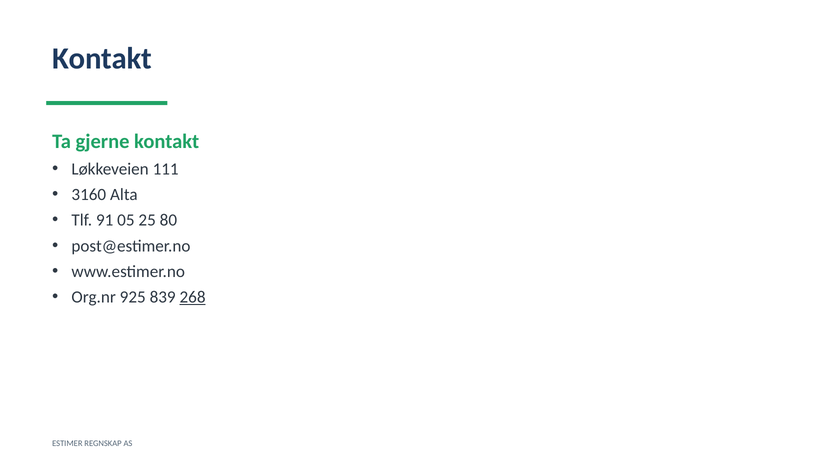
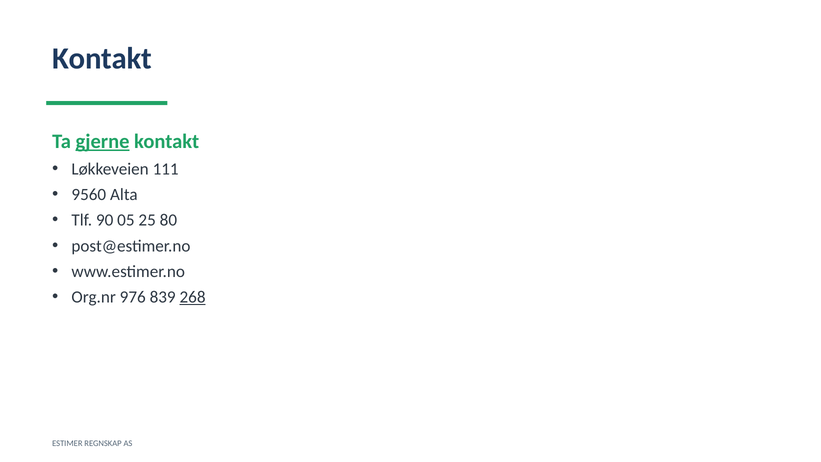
gjerne underline: none -> present (103, 141)
3160: 3160 -> 9560 (89, 194)
91: 91 -> 90 (105, 220)
925: 925 -> 976 (133, 297)
